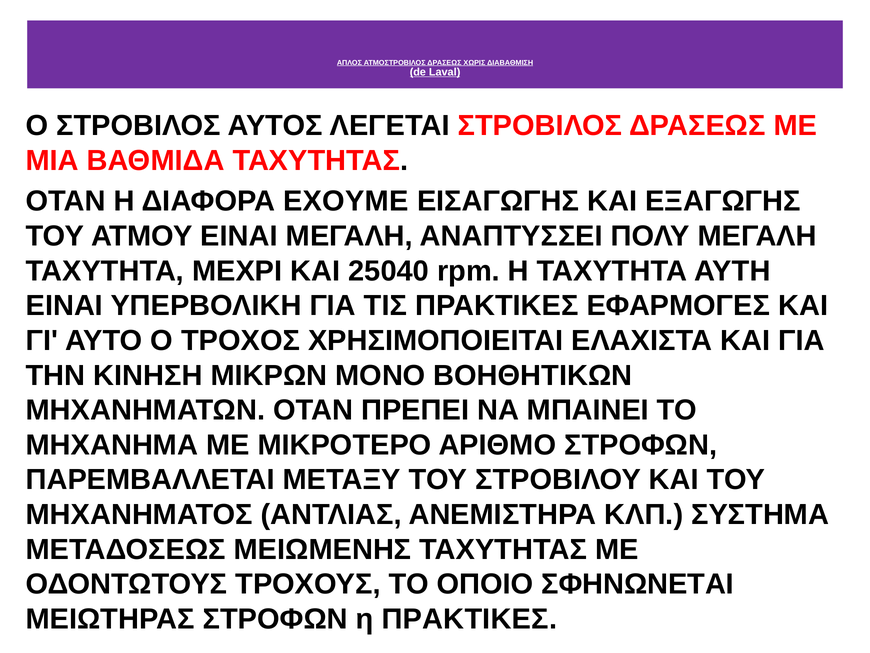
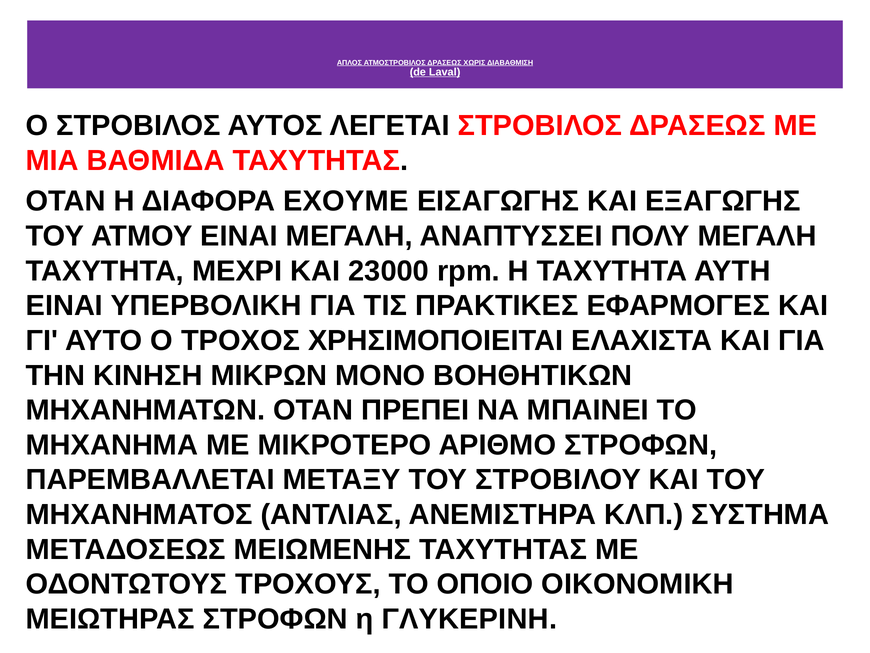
25040: 25040 -> 23000 (389, 271)
ΣΦΗΝΩΝΕΤΑΙ: ΣΦΗΝΩΝΕΤΑΙ -> ΟΙΚΟΝΟΜΙΚΗ (638, 584)
η ΠΡΑΚΤΙΚΕΣ: ΠΡΑΚΤΙΚΕΣ -> ΓΛΥΚΕΡΙΝΗ (469, 619)
